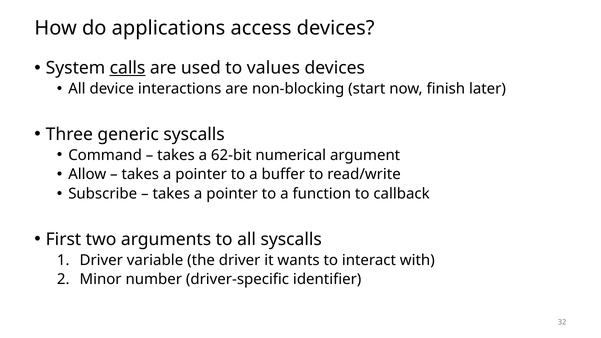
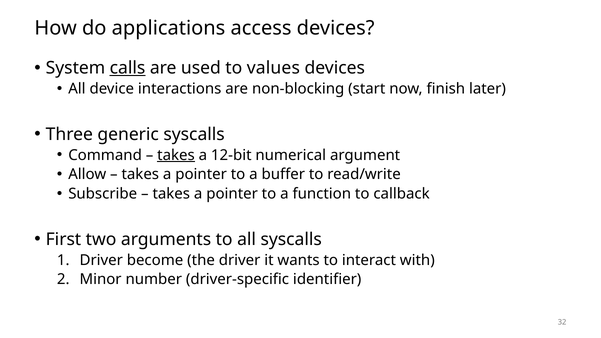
takes underline: none -> present (176, 155)
62-bit: 62-bit -> 12-bit (231, 155)
variable: variable -> become (155, 260)
